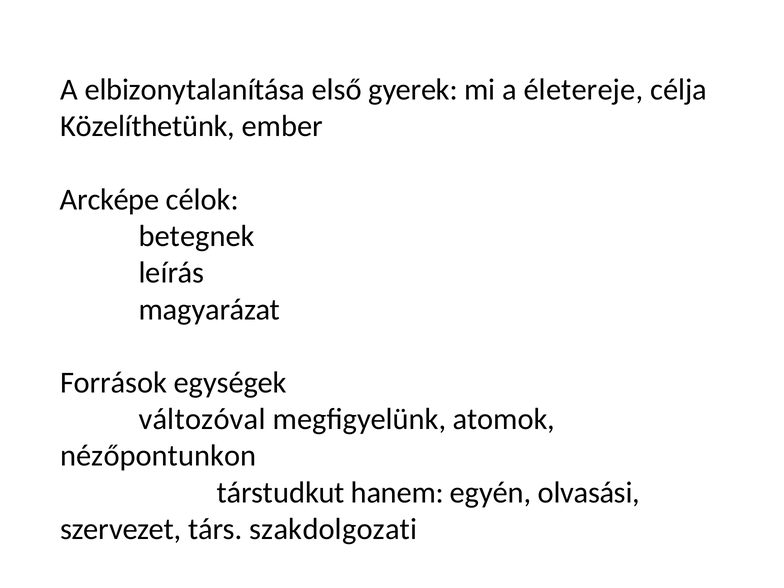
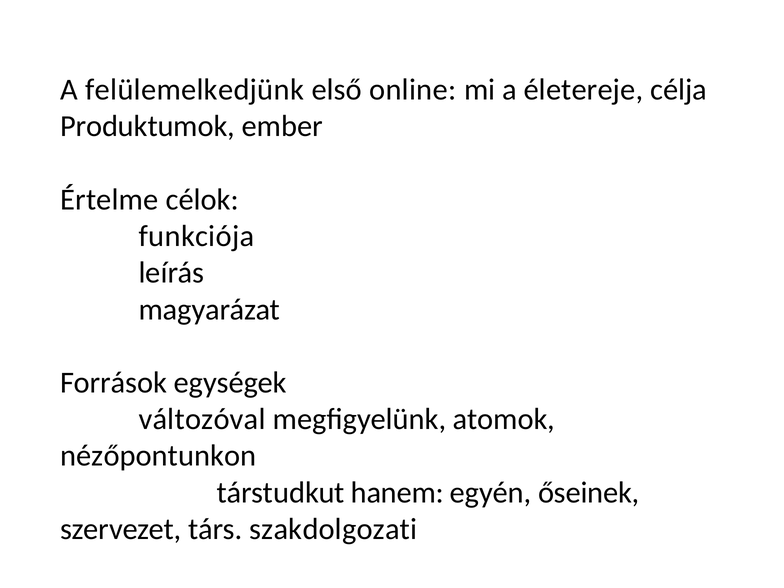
elbizonytalanítása: elbizonytalanítása -> felülemelkedjünk (195, 90)
gyerek: gyerek -> online (413, 90)
Közelíthetünk: Közelíthetünk -> Produktumok (147, 126)
Arcképe: Arcképe -> Értelme (109, 200)
betegnek: betegnek -> funkciója (197, 236)
olvasási: olvasási -> őseinek (589, 492)
